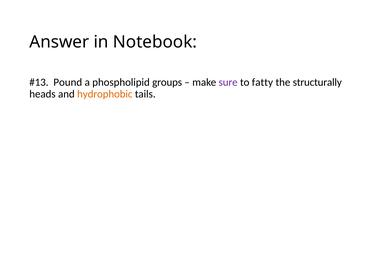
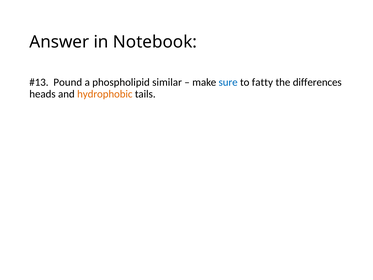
groups: groups -> similar (167, 82)
sure colour: purple -> blue (228, 82)
structurally: structurally -> differences (317, 82)
